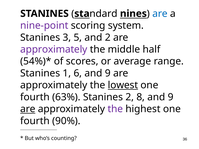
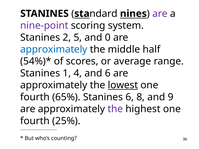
are colour: blue -> purple (160, 14)
3: 3 -> 2 (67, 38)
and 2: 2 -> 0 (108, 38)
approximately colour: purple -> blue (54, 49)
6: 6 -> 4 (78, 73)
9: 9 -> 6 (108, 73)
63%: 63% -> 65% (66, 97)
Stanines 2: 2 -> 6 (130, 97)
are underline: present -> none (28, 109)
90%: 90% -> 25% (66, 121)
